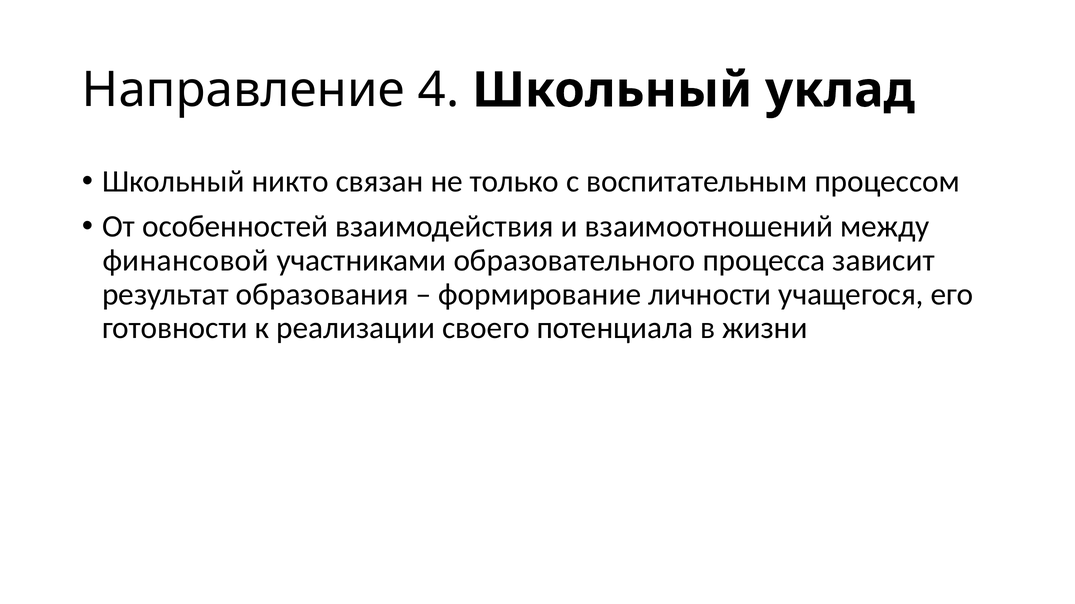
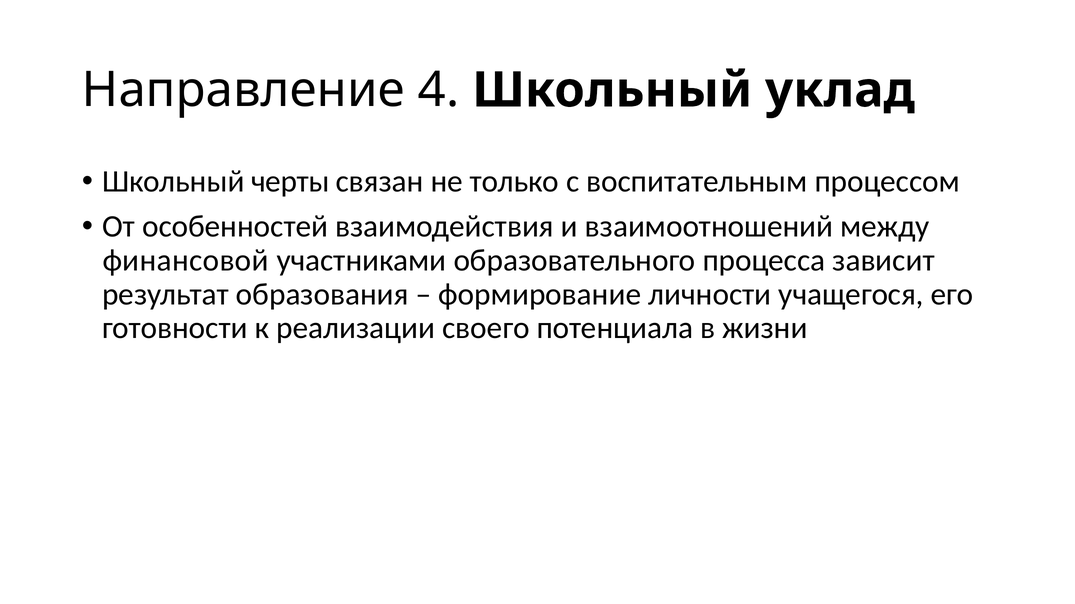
никто: никто -> черты (290, 182)
